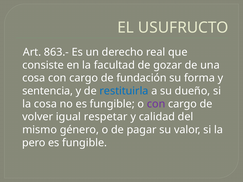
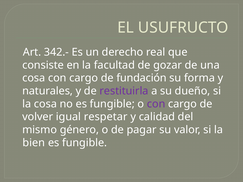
863.-: 863.- -> 342.- (56, 52)
sentencia: sentencia -> naturales (48, 91)
restituirla colour: blue -> purple (124, 91)
pero: pero -> bien (34, 143)
